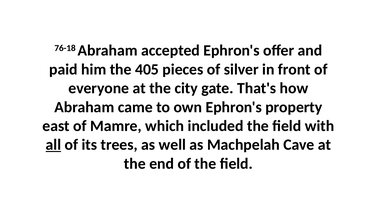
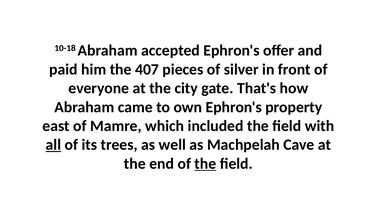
76-18: 76-18 -> 10-18 (65, 48)
405: 405 -> 407 (147, 69)
the underline: none -> present (205, 164)
